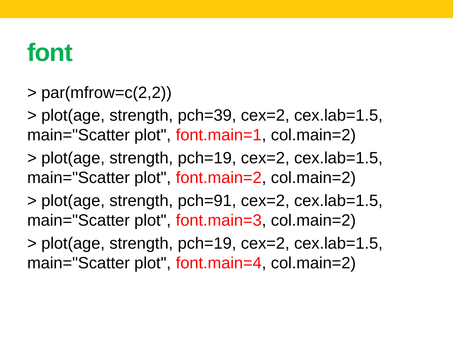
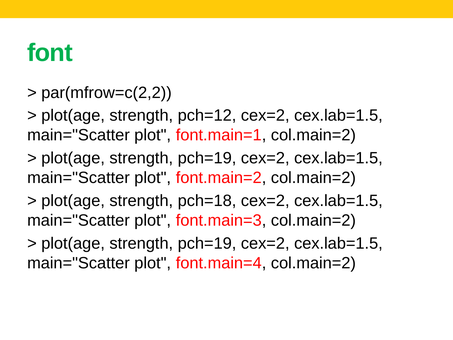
pch=39: pch=39 -> pch=12 (207, 115)
pch=91: pch=91 -> pch=18 (207, 201)
